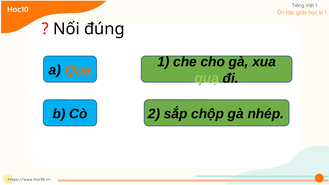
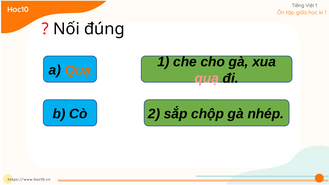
quạ colour: light green -> pink (207, 78)
